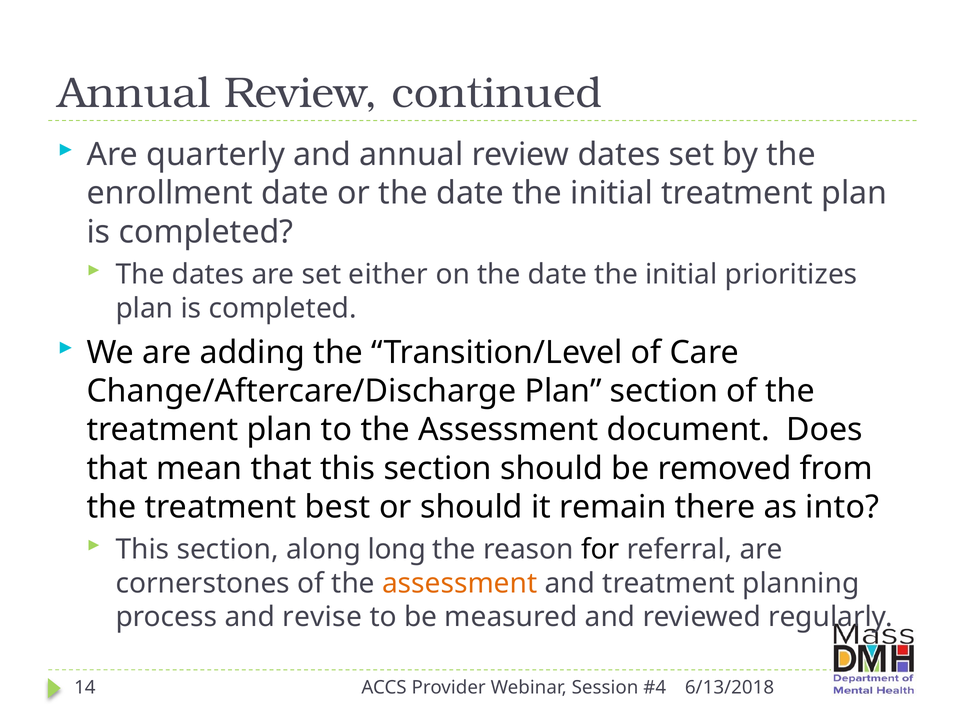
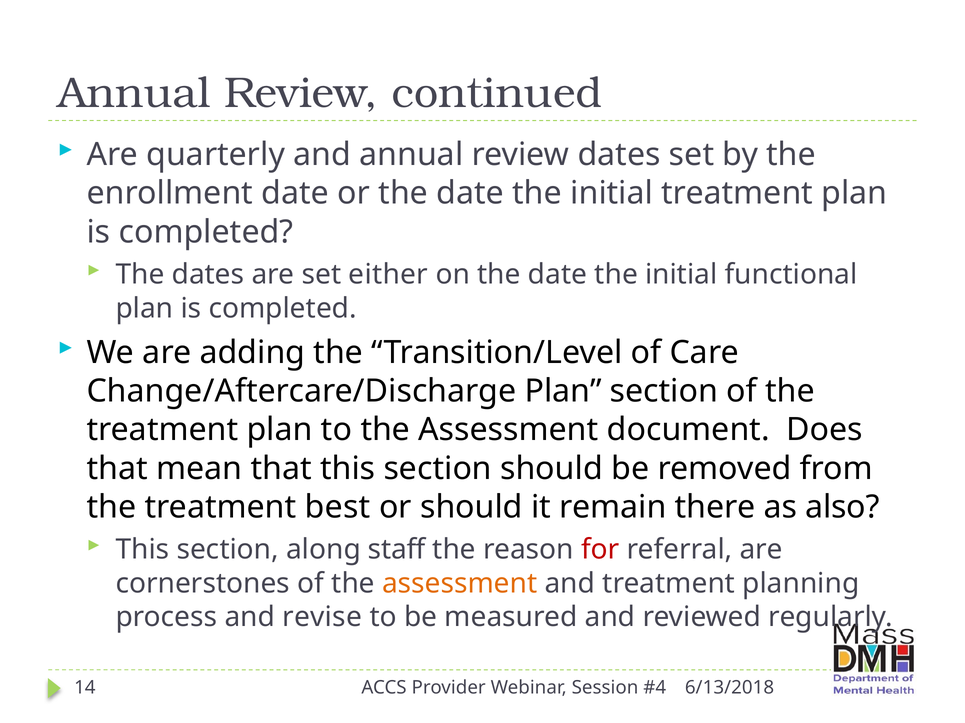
prioritizes: prioritizes -> functional (791, 275)
into: into -> also (843, 507)
long: long -> staff (397, 550)
for colour: black -> red (600, 550)
